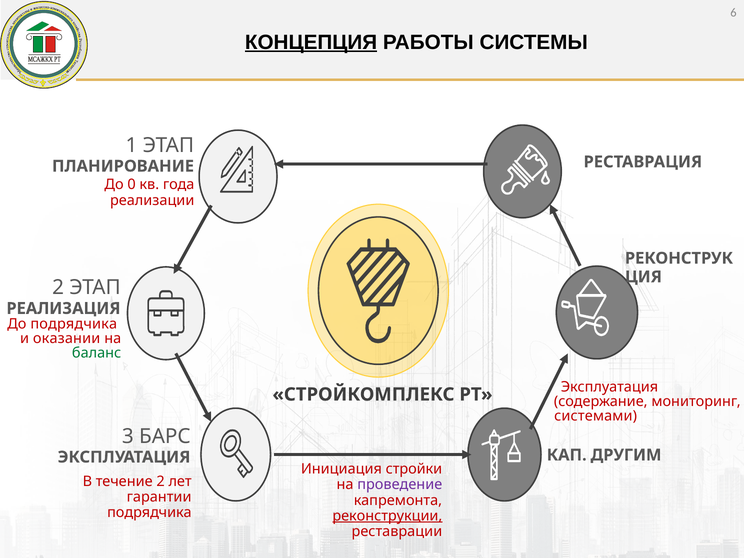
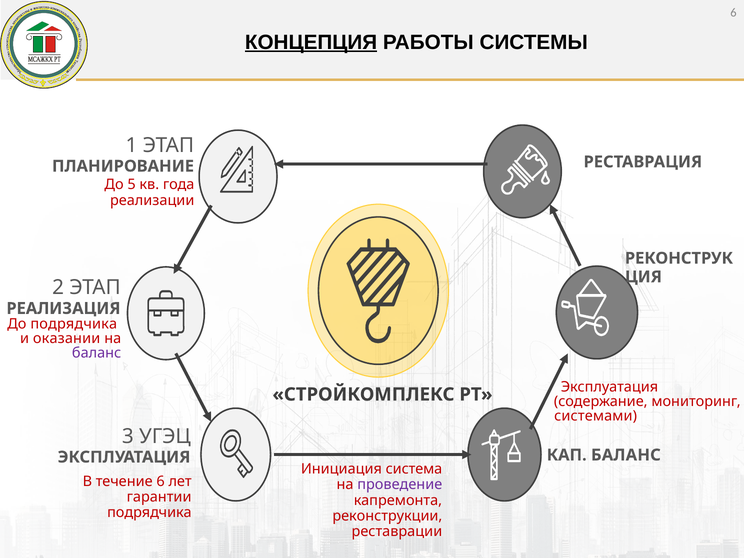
0: 0 -> 5 (132, 185)
баланс colour: green -> purple (97, 353)
БАРС: БАРС -> УГЭЦ (165, 436)
КАП ДРУГИМ: ДРУГИМ -> БАЛАНС (626, 455)
стройки: стройки -> система (414, 469)
течение 2: 2 -> 6 (161, 481)
реконструкции underline: present -> none (387, 516)
